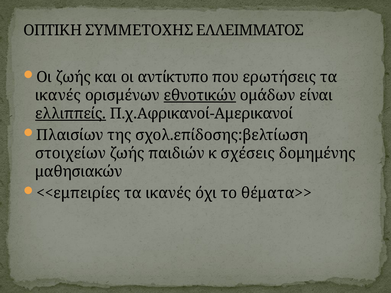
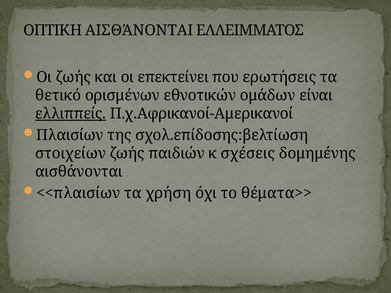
ΟΠΤΙΚΗ ΣΥΜΜΕΤΟΧΗΣ: ΣΥΜΜΕΤΟΧΗΣ -> ΑΙΣΘΆΝΟΝΤΑΙ (139, 30)
αντίκτυπο: αντίκτυπο -> επεκτείνει (173, 77)
ικανές: ικανές -> θετικό (58, 96)
εθνοτικών underline: present -> none (200, 96)
μαθησιακών: μαθησιακών -> αισθάνονται (79, 172)
<<εμπειρίες: <<εμπειρίες -> <<πλαισίων (78, 193)
ικανές: ικανές -> χρήση (168, 193)
